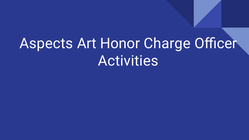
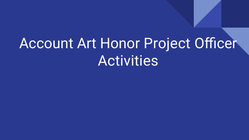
Aspects: Aspects -> Account (46, 44)
Charge: Charge -> Project (167, 44)
